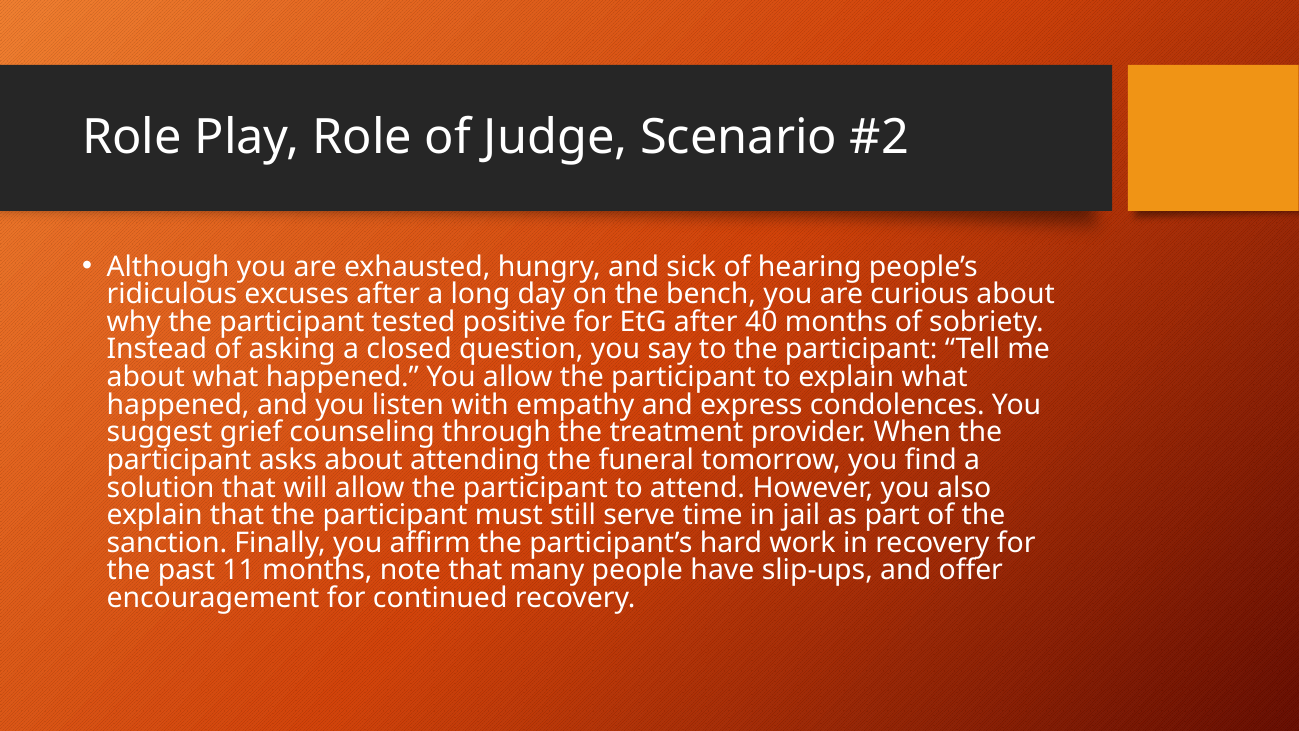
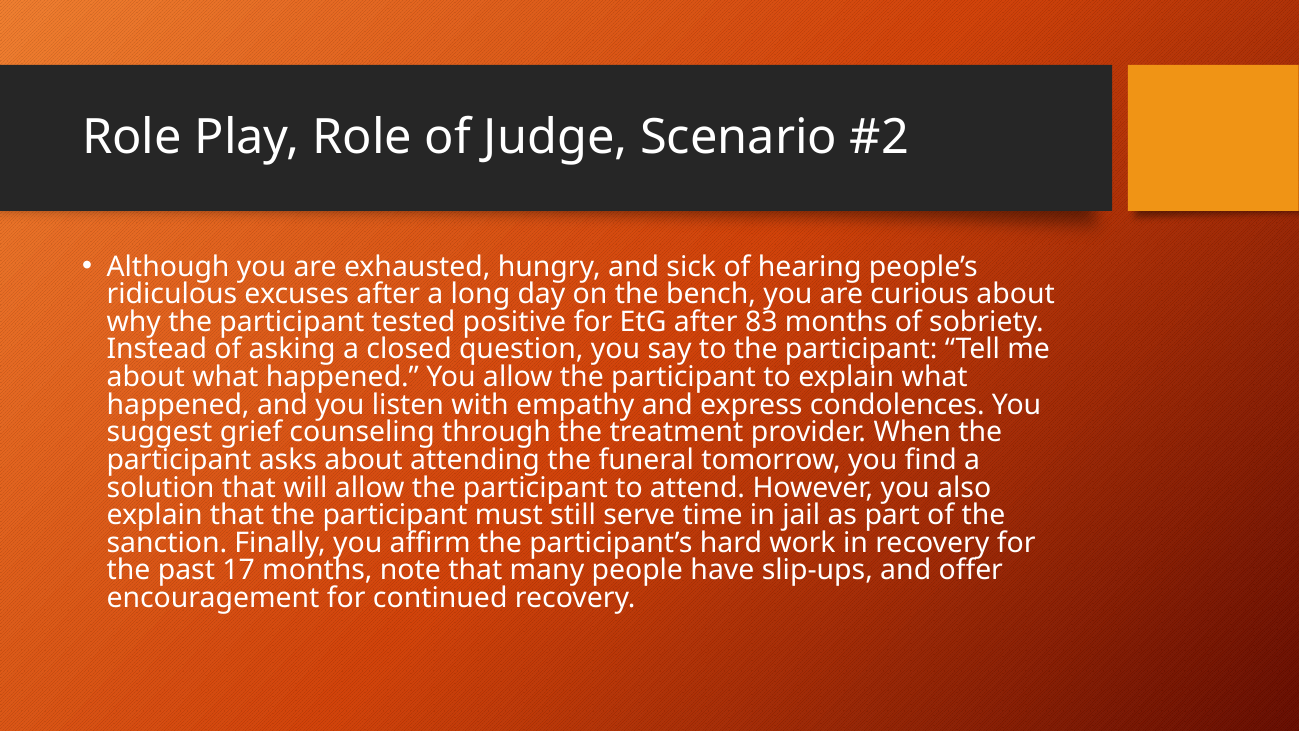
40: 40 -> 83 (761, 322)
11: 11 -> 17 (239, 570)
